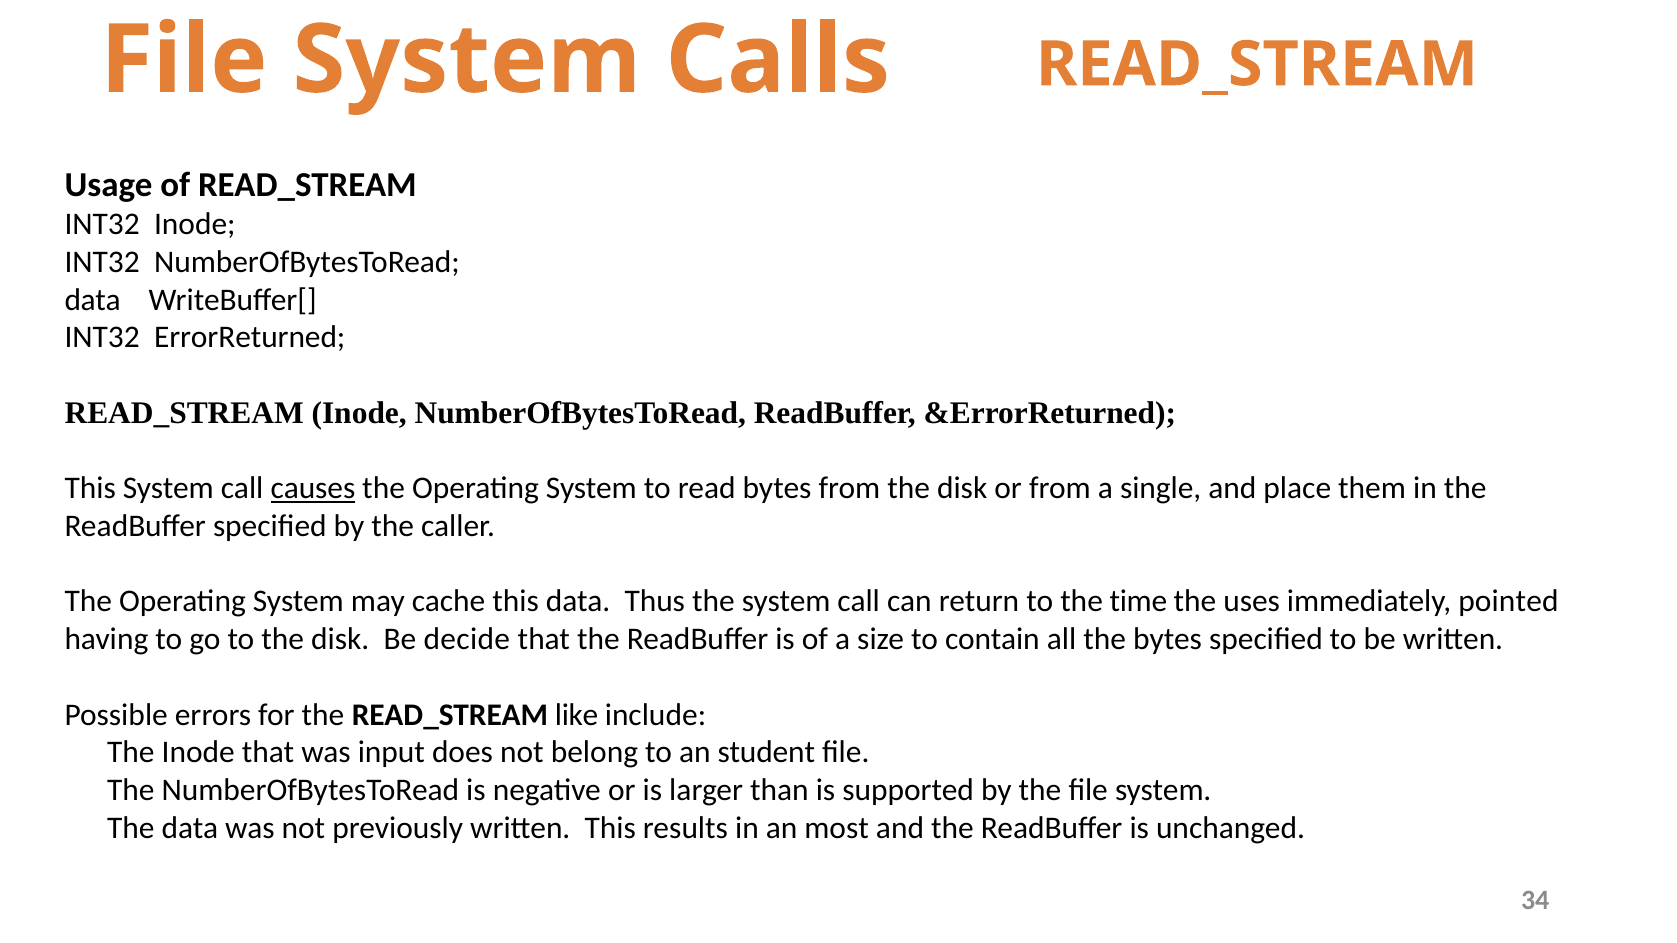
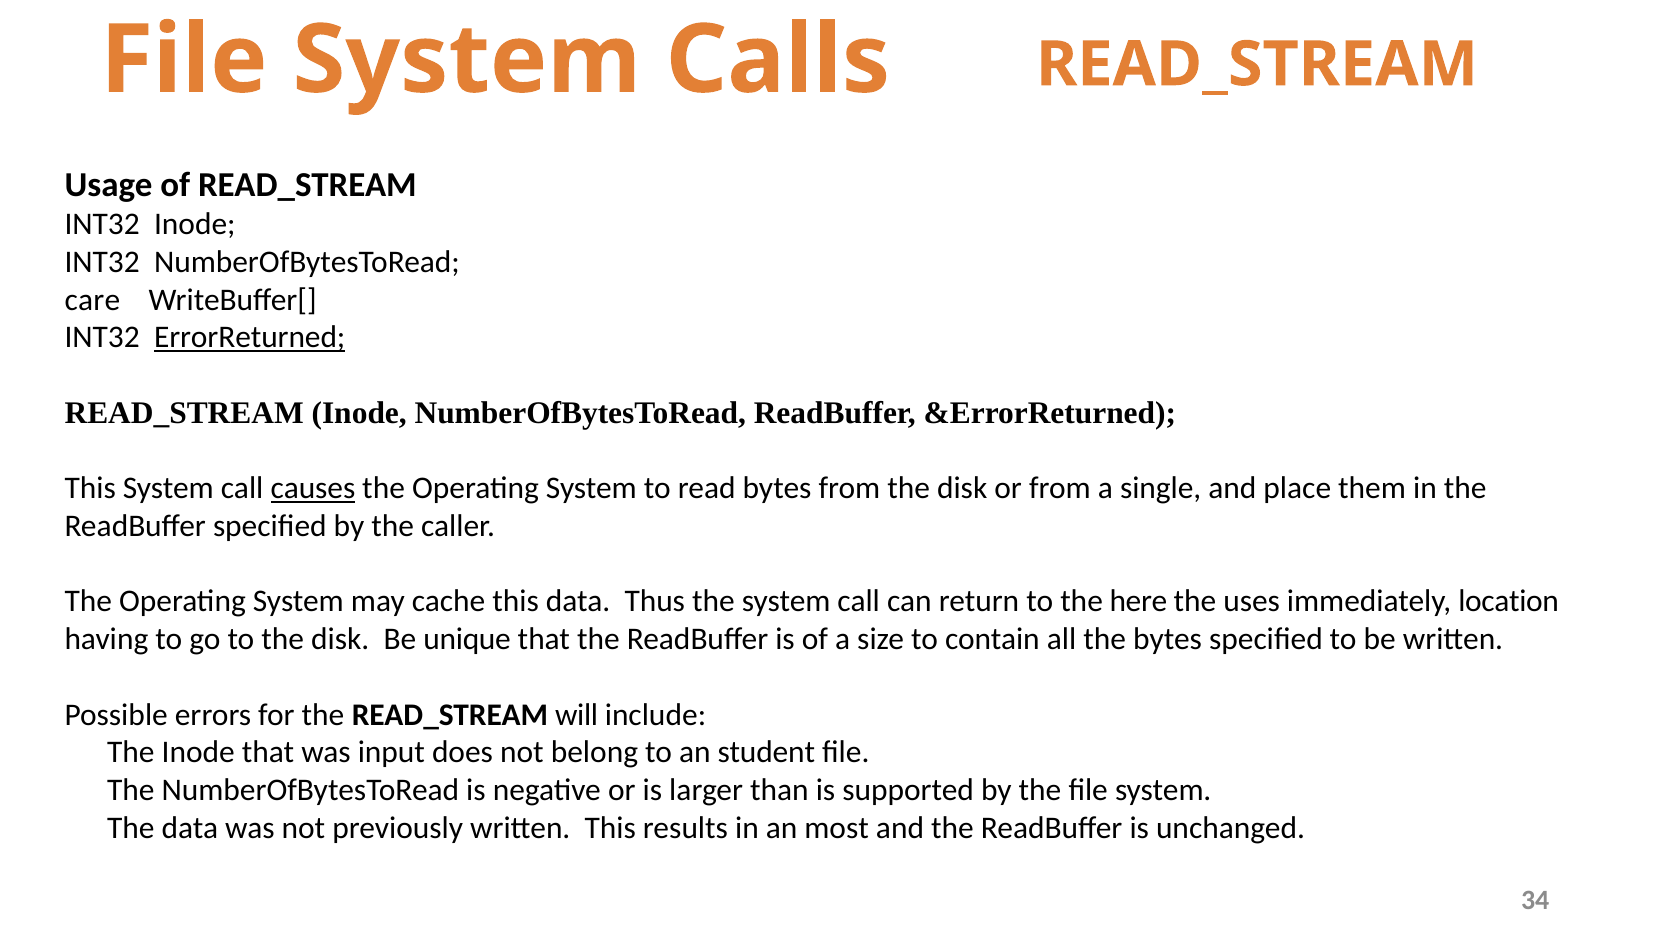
data: data -> care (92, 300)
ErrorReturned underline: none -> present (250, 338)
time: time -> here (1138, 602)
pointed: pointed -> location (1509, 602)
decide: decide -> unique (467, 639)
like: like -> will (577, 715)
